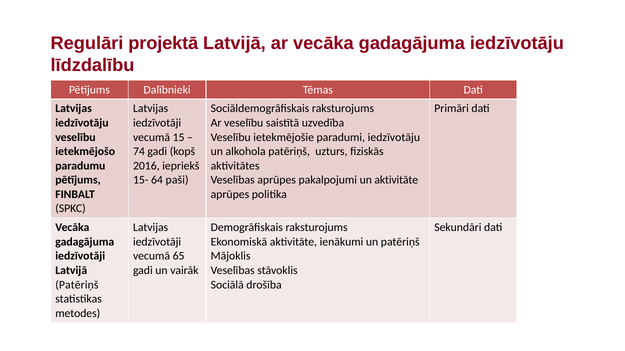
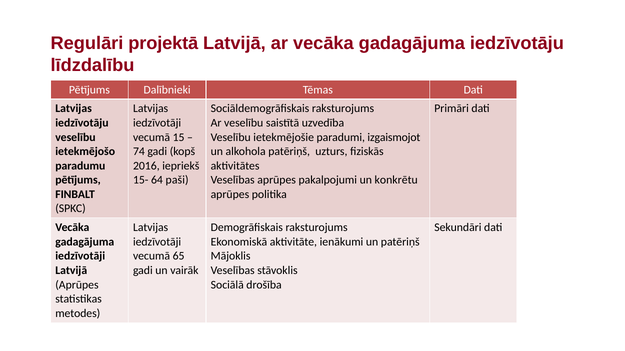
paradumi iedzīvotāju: iedzīvotāju -> izgaismojot (394, 137)
un aktivitāte: aktivitāte -> konkrētu (396, 180)
Patēriņš: Patēriņš -> Aprūpes (77, 285)
